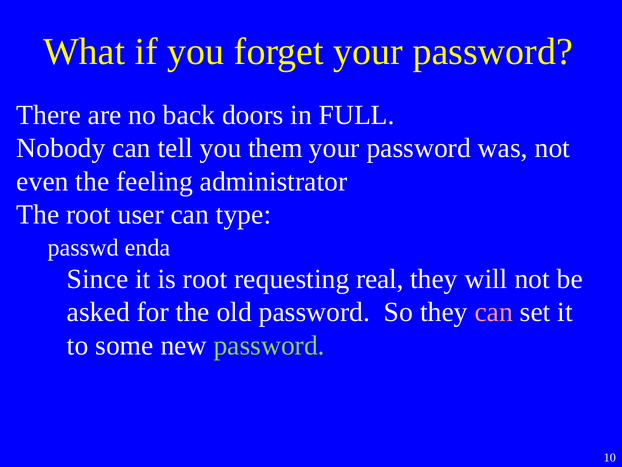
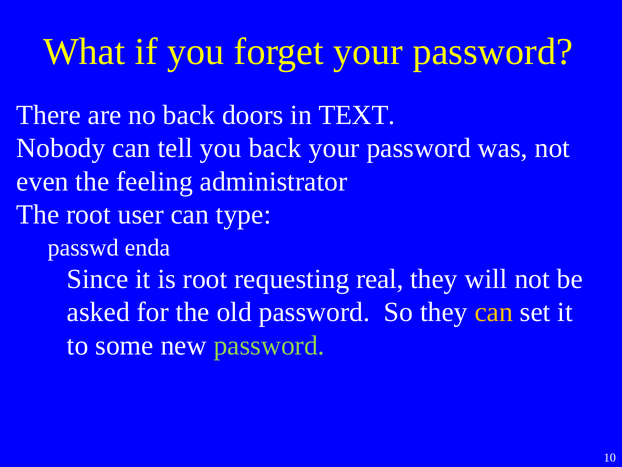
FULL: FULL -> TEXT (357, 115)
you them: them -> back (275, 148)
can colour: pink -> yellow (494, 312)
